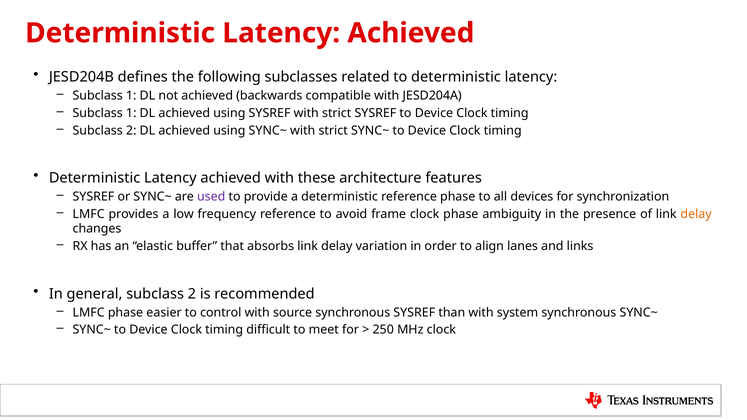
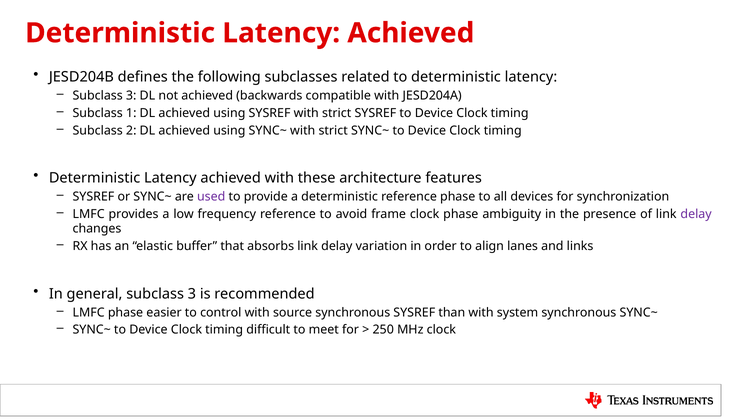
1: 1 -> 3 (131, 96)
delay colour: orange -> purple (696, 214)
general subclass 2: 2 -> 3 (192, 294)
